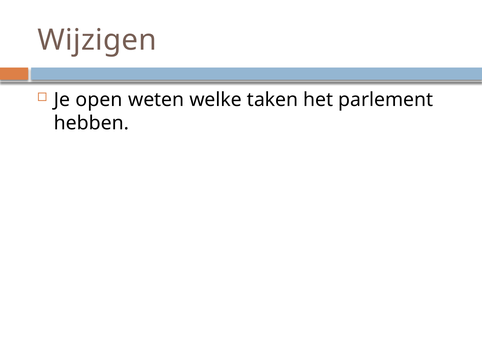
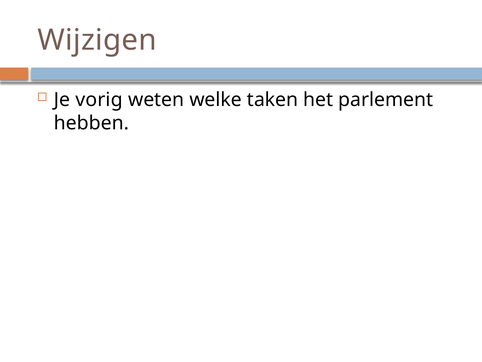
open: open -> vorig (99, 100)
